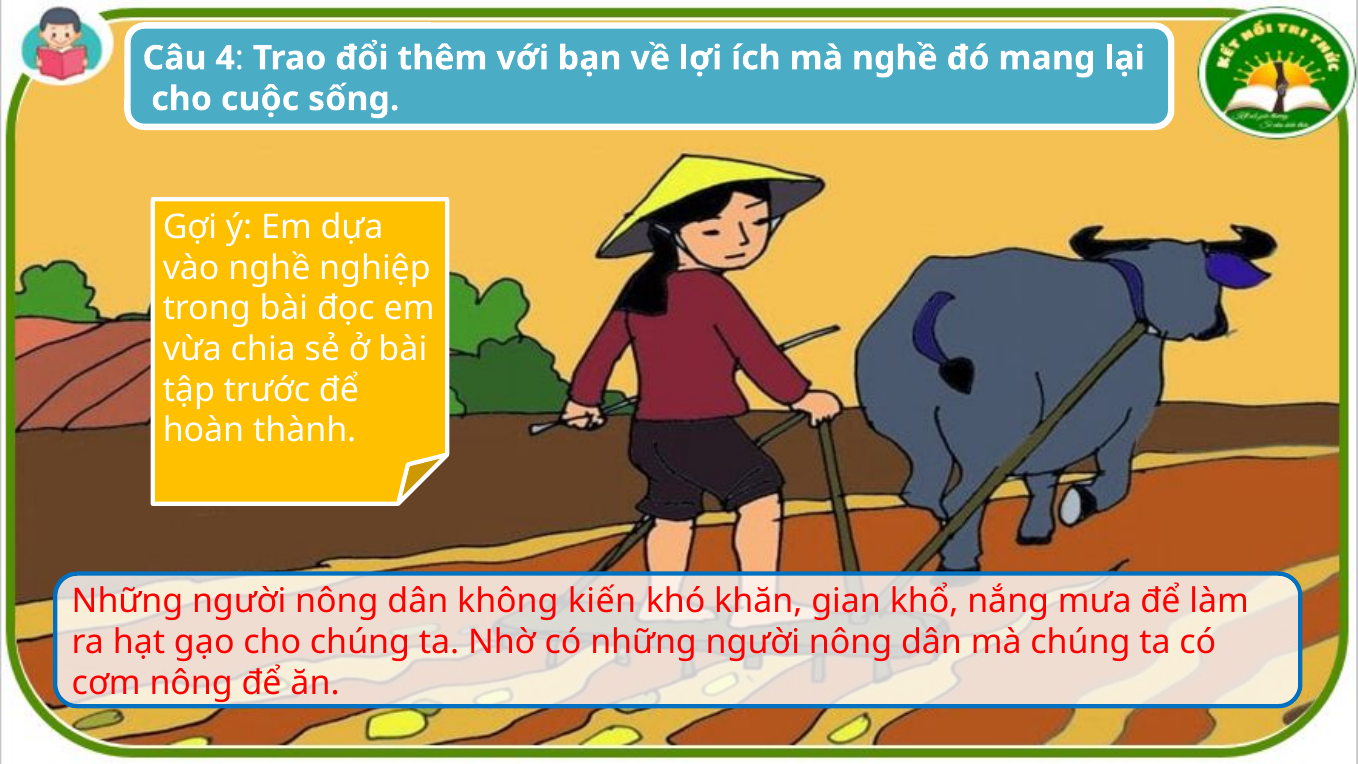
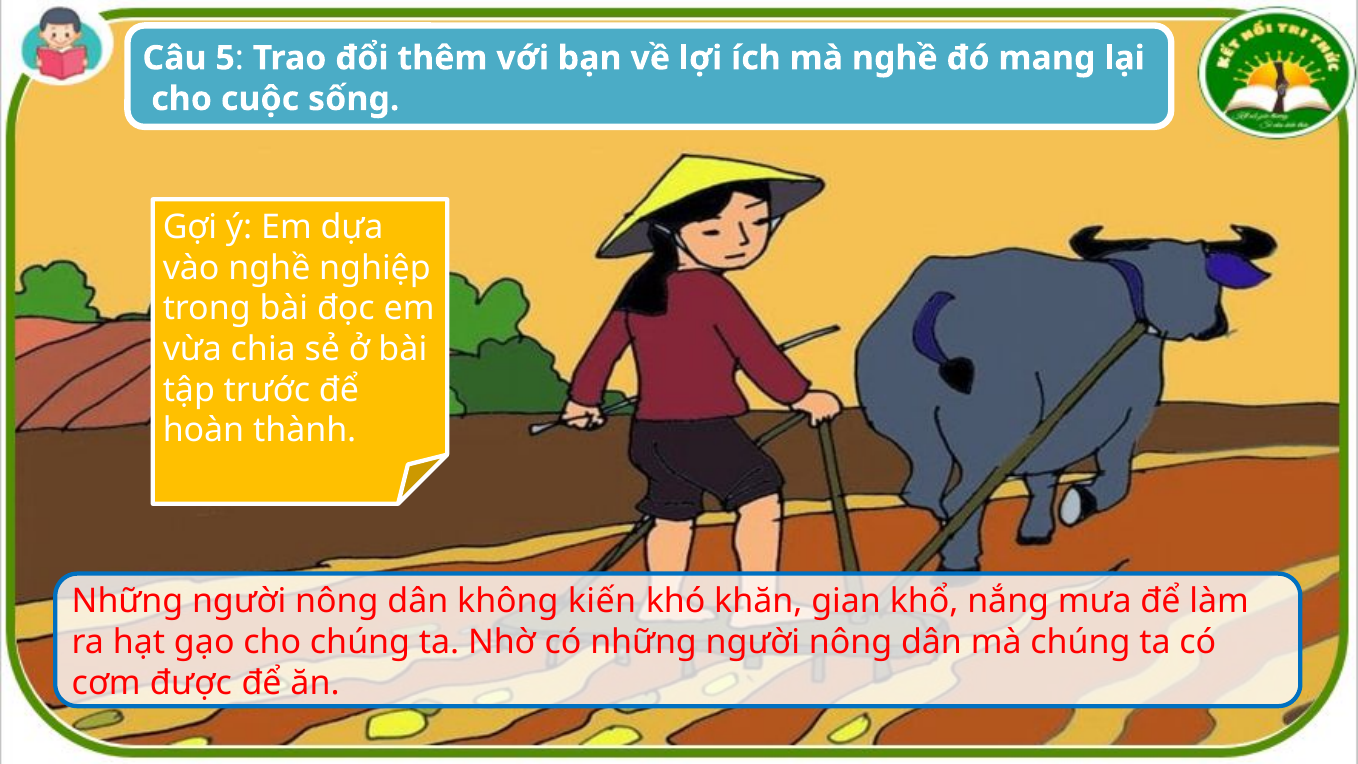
4: 4 -> 5 (225, 58)
cơm nông: nông -> được (191, 683)
